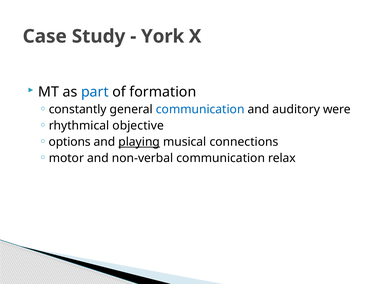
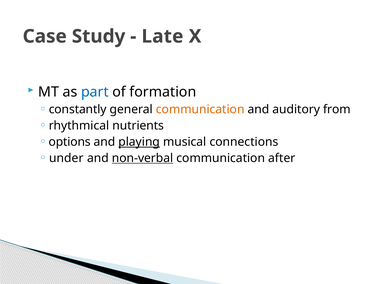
York: York -> Late (162, 36)
communication colour: blue -> orange (200, 109)
were: were -> from (337, 109)
objective: objective -> nutrients (138, 125)
motor: motor -> under (66, 158)
non-verbal underline: none -> present (143, 158)
relax: relax -> after (282, 158)
